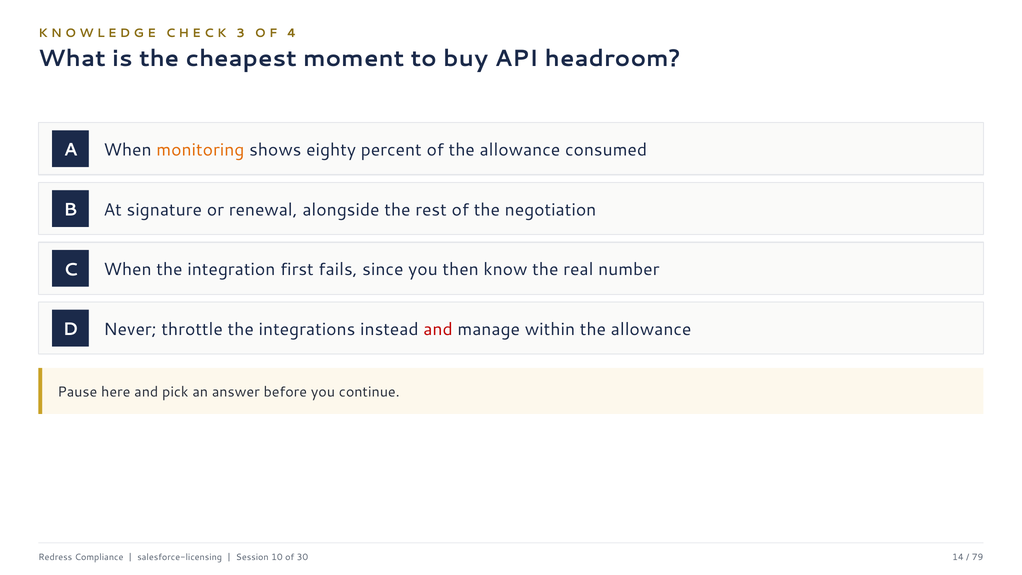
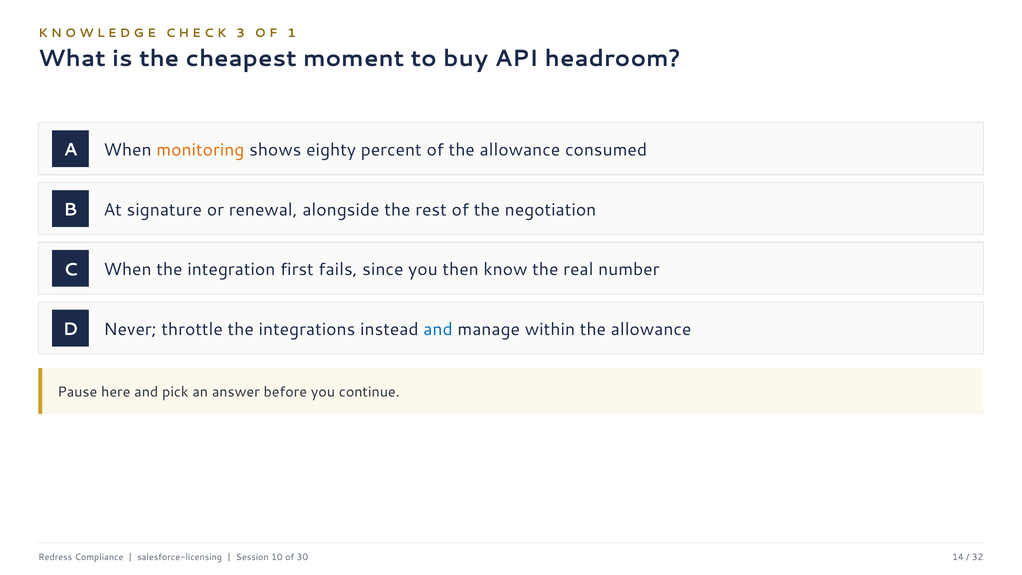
4: 4 -> 1 (292, 33)
and colour: red -> blue (438, 329)
79: 79 -> 32 (978, 557)
